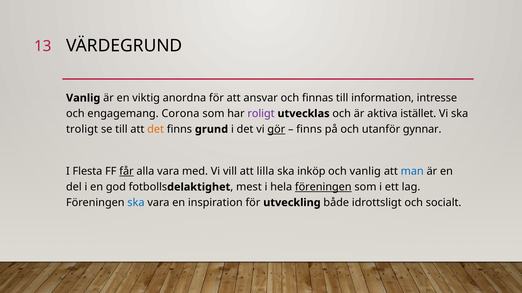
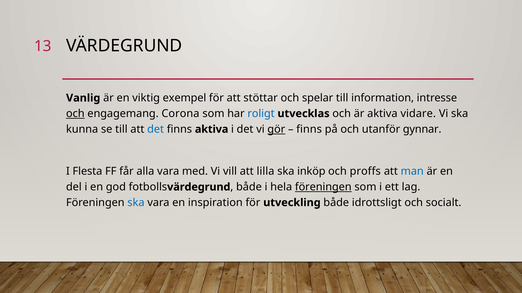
anordna: anordna -> exempel (184, 98)
ansvar: ansvar -> stöttar (261, 98)
finnas: finnas -> spelar (318, 98)
och underline: none -> present (75, 114)
roligt colour: purple -> blue (261, 114)
istället: istället -> vidare (418, 114)
troligt: troligt -> kunna (82, 129)
det colour: orange -> blue (156, 129)
finns grund: grund -> aktiva (212, 129)
får underline: present -> none (126, 172)
och vanlig: vanlig -> proffs (365, 172)
delaktighet: delaktighet -> värdegrund (199, 187)
mest: mest -> både (249, 187)
